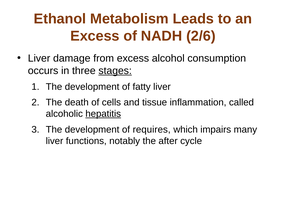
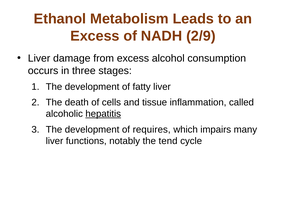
2/6: 2/6 -> 2/9 (201, 36)
stages underline: present -> none (115, 71)
after: after -> tend (168, 141)
